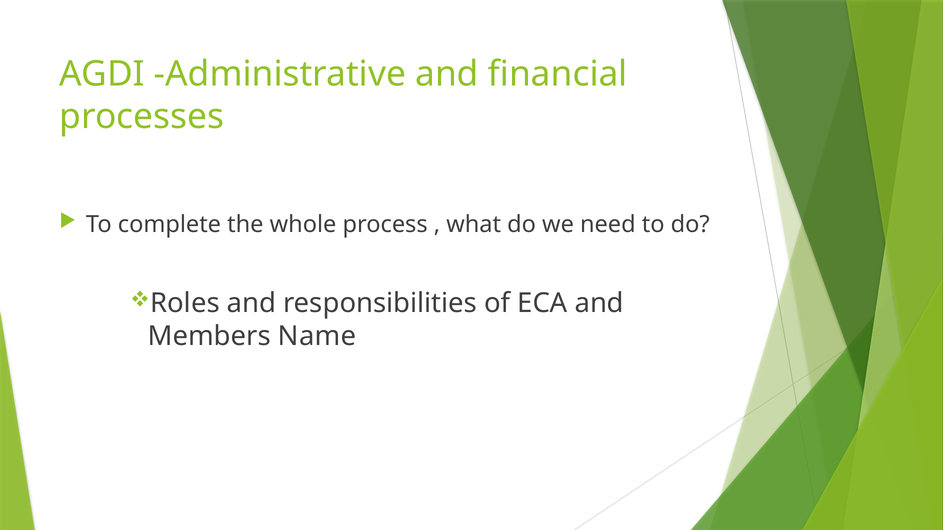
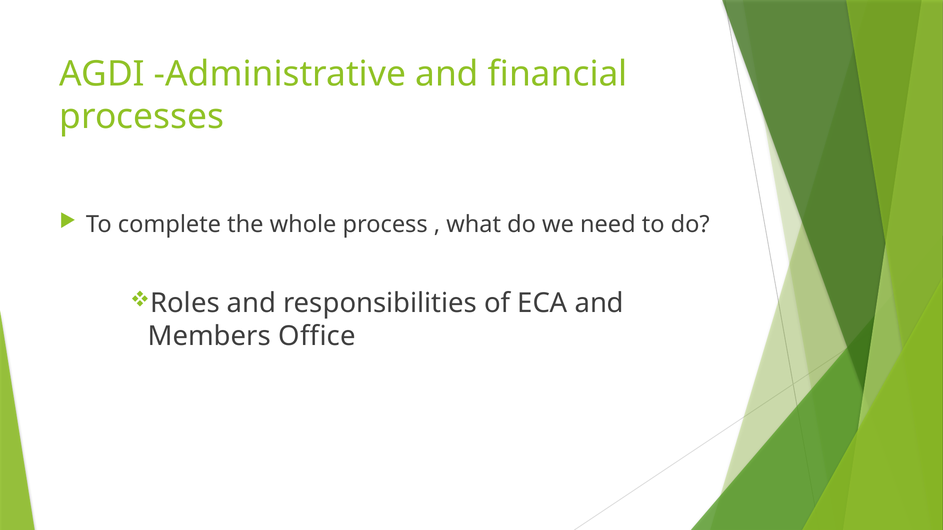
Name: Name -> Office (317, 336)
